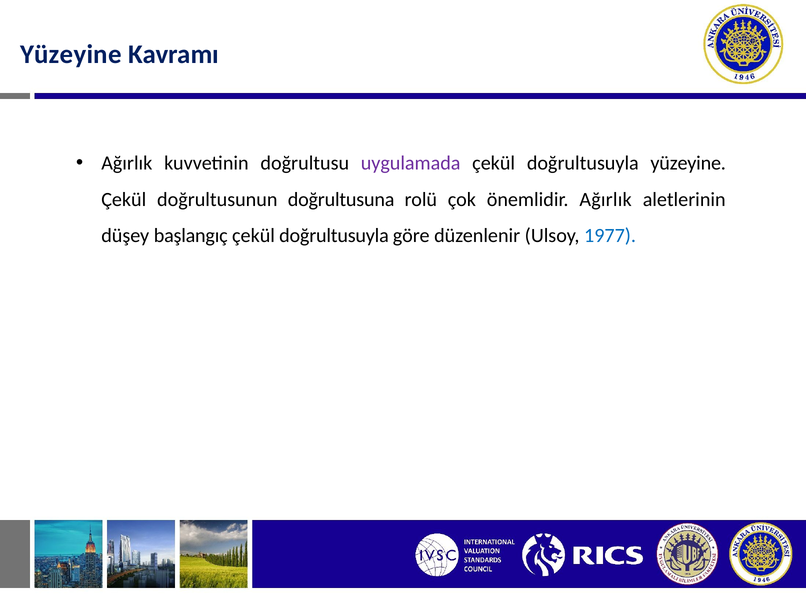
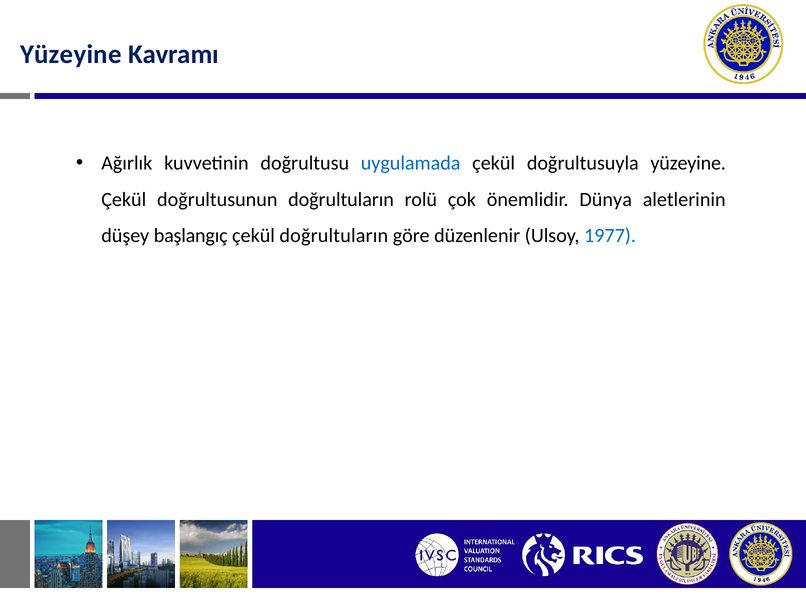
uygulamada colour: purple -> blue (411, 163)
doğrultusunun doğrultusuna: doğrultusuna -> doğrultuların (341, 199)
önemlidir Ağırlık: Ağırlık -> Dünya (606, 199)
doğrultusuyla: doğrultusuyla -> doğrultuların (334, 236)
